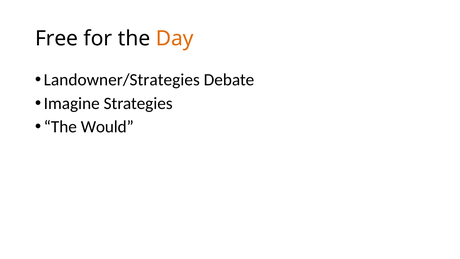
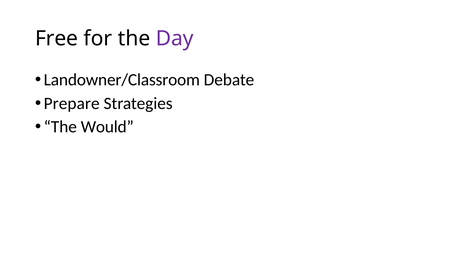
Day colour: orange -> purple (175, 39)
Landowner/Strategies: Landowner/Strategies -> Landowner/Classroom (122, 80)
Imagine: Imagine -> Prepare (72, 103)
